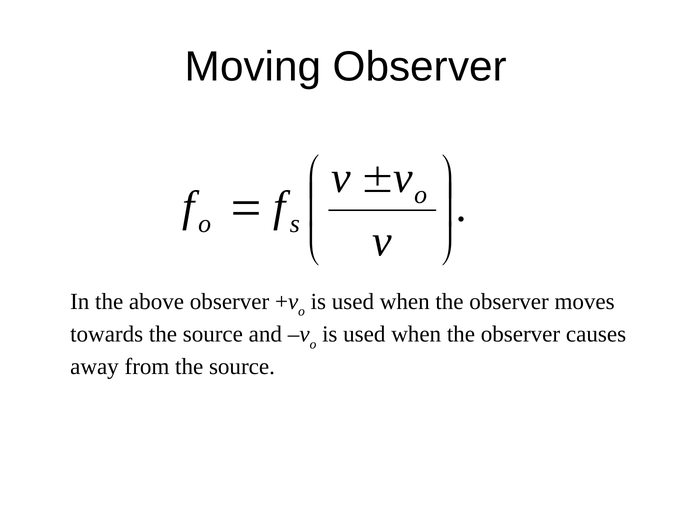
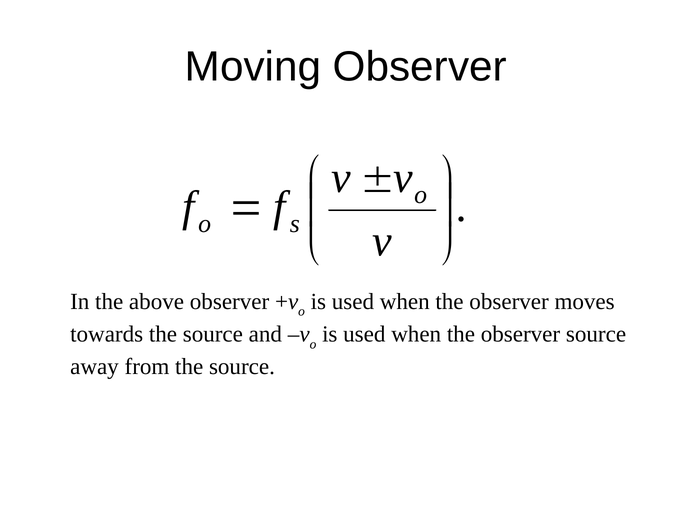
observer causes: causes -> source (596, 334)
